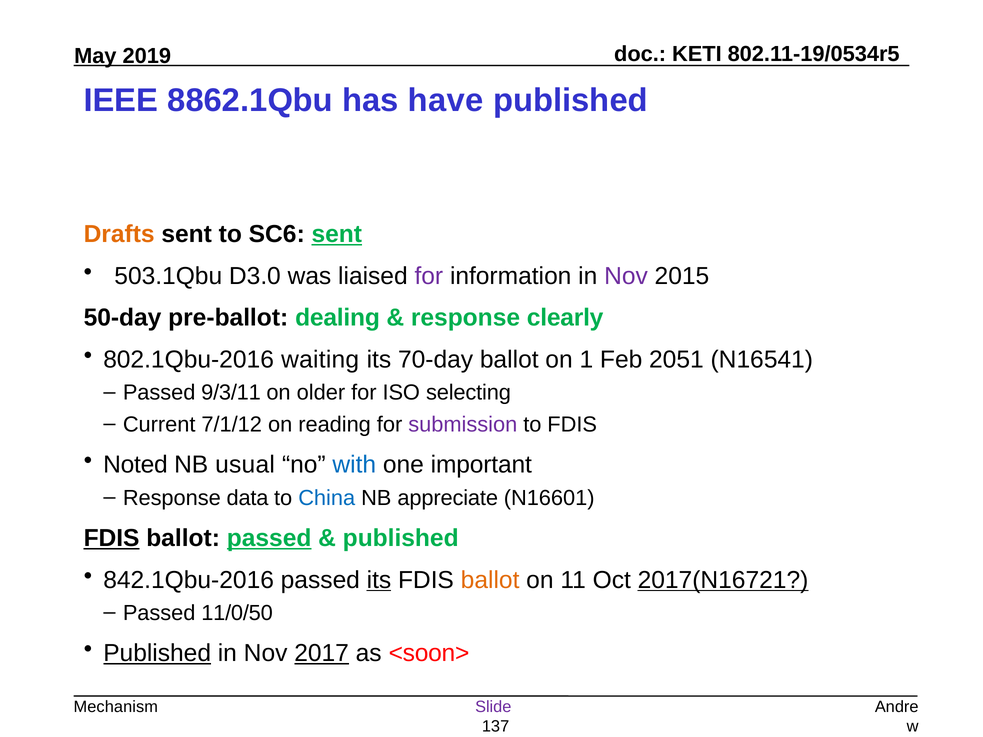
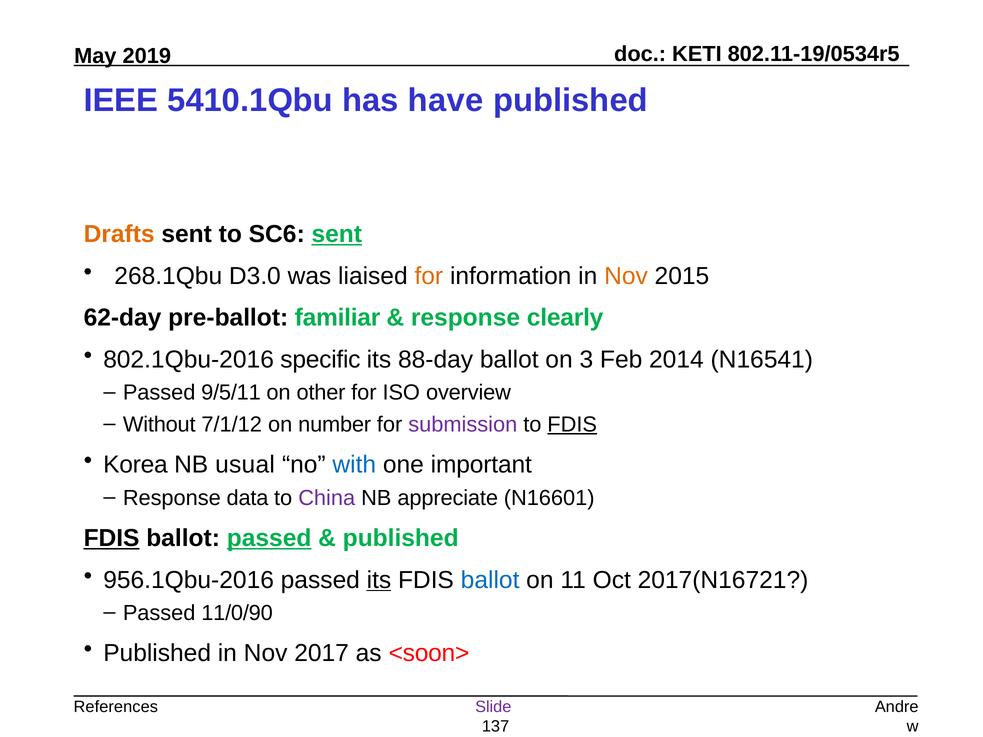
8862.1Qbu: 8862.1Qbu -> 5410.1Qbu (250, 101)
503.1Qbu: 503.1Qbu -> 268.1Qbu (168, 276)
for colour: purple -> orange (429, 276)
Nov colour: purple -> orange (626, 276)
50-day: 50-day -> 62-day (122, 318)
dealing: dealing -> familiar (338, 318)
waiting: waiting -> specific (320, 360)
70-day: 70-day -> 88-day (436, 360)
1: 1 -> 3 (586, 360)
2051: 2051 -> 2014 (676, 360)
9/3/11: 9/3/11 -> 9/5/11 (231, 393)
older: older -> other (321, 393)
selecting: selecting -> overview (468, 393)
Current: Current -> Without (159, 425)
reading: reading -> number (335, 425)
FDIS underline: none -> present (572, 425)
Noted: Noted -> Korea (135, 465)
China colour: blue -> purple (327, 498)
842.1Qbu-2016: 842.1Qbu-2016 -> 956.1Qbu-2016 (189, 580)
ballot colour: orange -> blue (490, 580)
2017(N16721 underline: present -> none (723, 580)
11/0/50: 11/0/50 -> 11/0/90 (237, 613)
Published underline: present -> none (157, 654)
2017 underline: present -> none (322, 654)
Mechanism: Mechanism -> References (116, 707)
